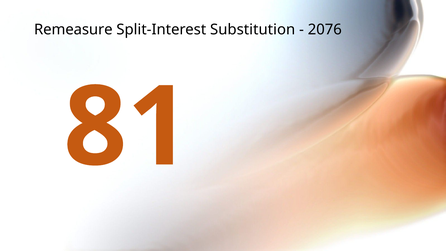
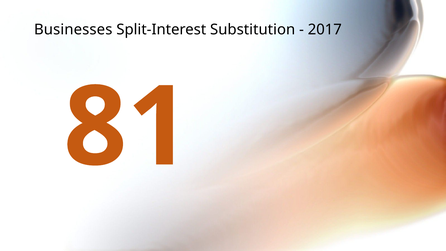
Remeasure: Remeasure -> Businesses (73, 30)
2076: 2076 -> 2017 (325, 30)
